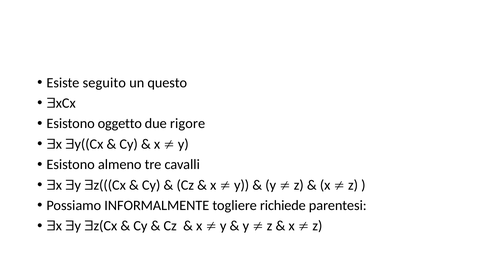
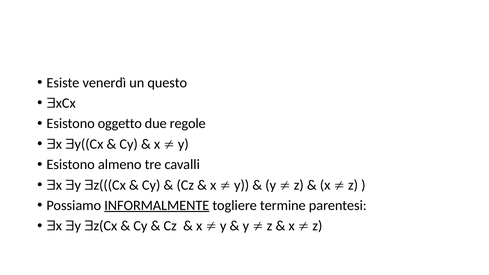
seguito: seguito -> venerdì (104, 83)
rigore: rigore -> regole (188, 124)
INFORMALMENTE underline: none -> present (157, 205)
richiede: richiede -> termine (283, 205)
